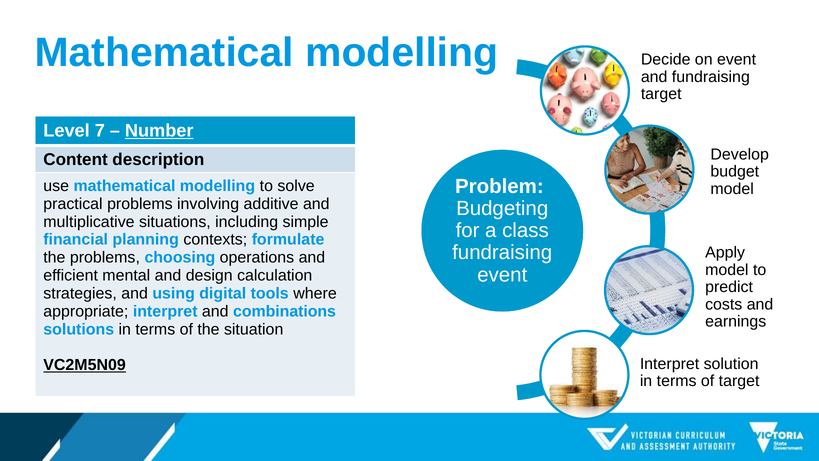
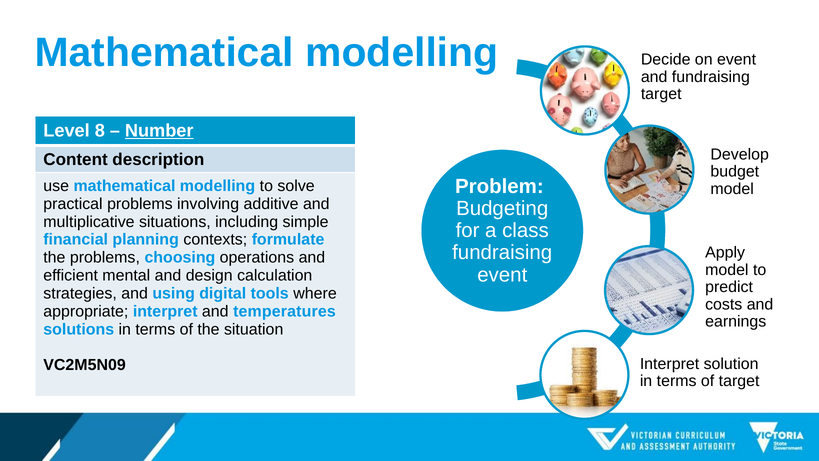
7: 7 -> 8 (100, 131)
combinations: combinations -> temperatures (284, 311)
VC2M5N09 underline: present -> none (85, 365)
